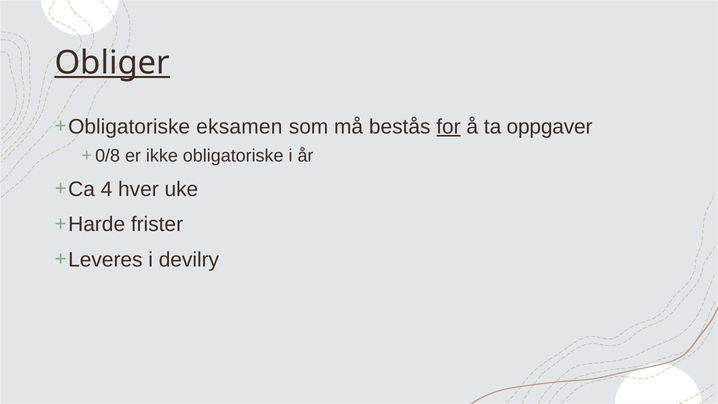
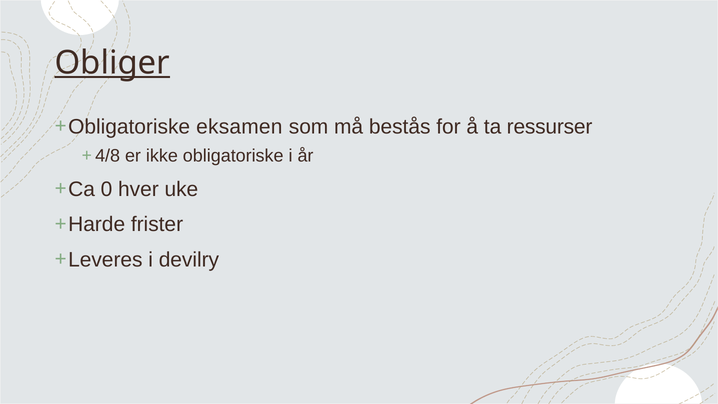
for underline: present -> none (448, 127)
oppgaver: oppgaver -> ressurser (550, 127)
0/8: 0/8 -> 4/8 (108, 156)
4: 4 -> 0 (106, 189)
